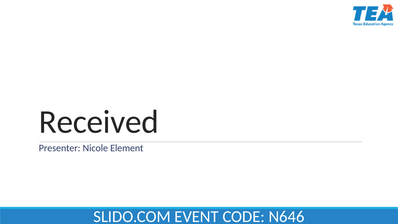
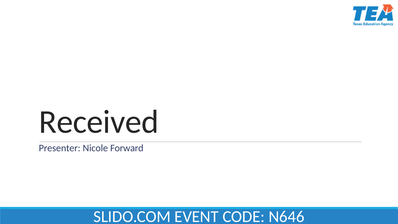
Element: Element -> Forward (127, 148)
